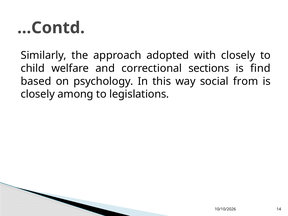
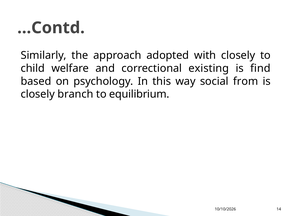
sections: sections -> existing (209, 68)
among: among -> branch (75, 94)
legislations: legislations -> equilibrium (139, 94)
